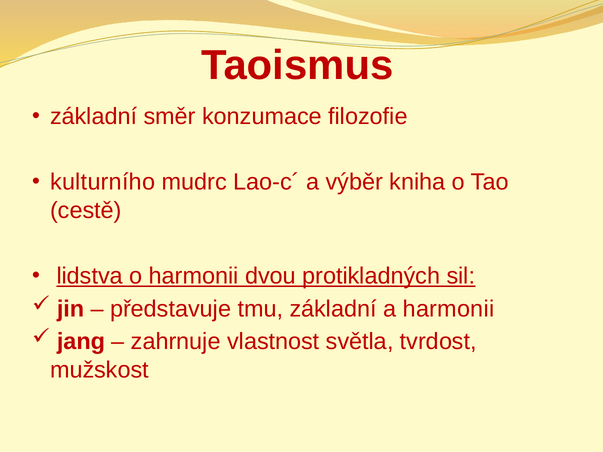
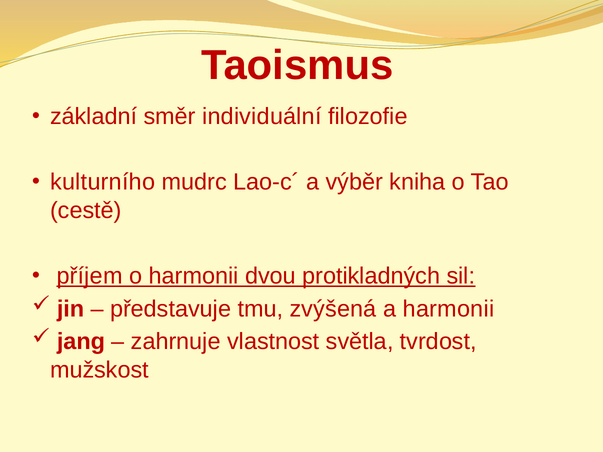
konzumace: konzumace -> individuální (262, 117)
lidstva: lidstva -> příjem (90, 276)
tmu základní: základní -> zvýšená (333, 309)
